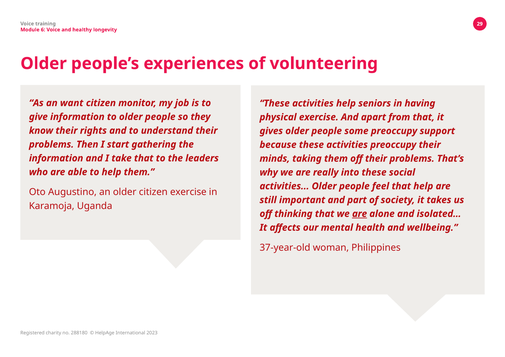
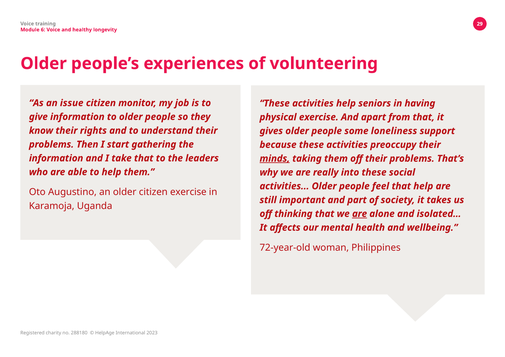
want: want -> issue (72, 103)
some preoccupy: preoccupy -> loneliness (394, 131)
minds underline: none -> present (275, 159)
37-year-old: 37-year-old -> 72-year-old (285, 248)
